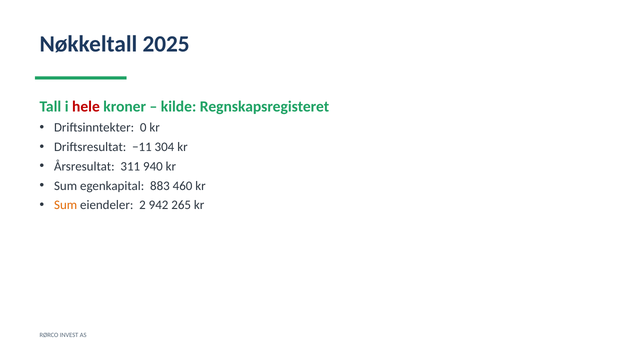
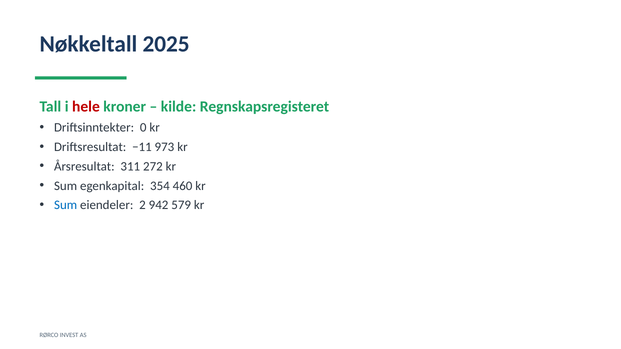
304: 304 -> 973 (164, 147)
940: 940 -> 272 (153, 167)
883: 883 -> 354 (160, 186)
Sum colour: orange -> blue (66, 205)
265: 265 -> 579 (181, 205)
